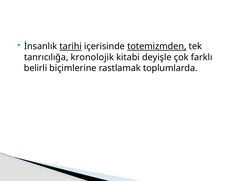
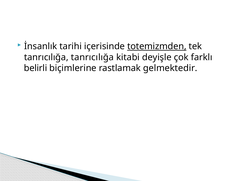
tarihi underline: present -> none (71, 46)
tanrıcılığa kronolojik: kronolojik -> tanrıcılığa (92, 57)
toplumlarda: toplumlarda -> gelmektedir (170, 68)
